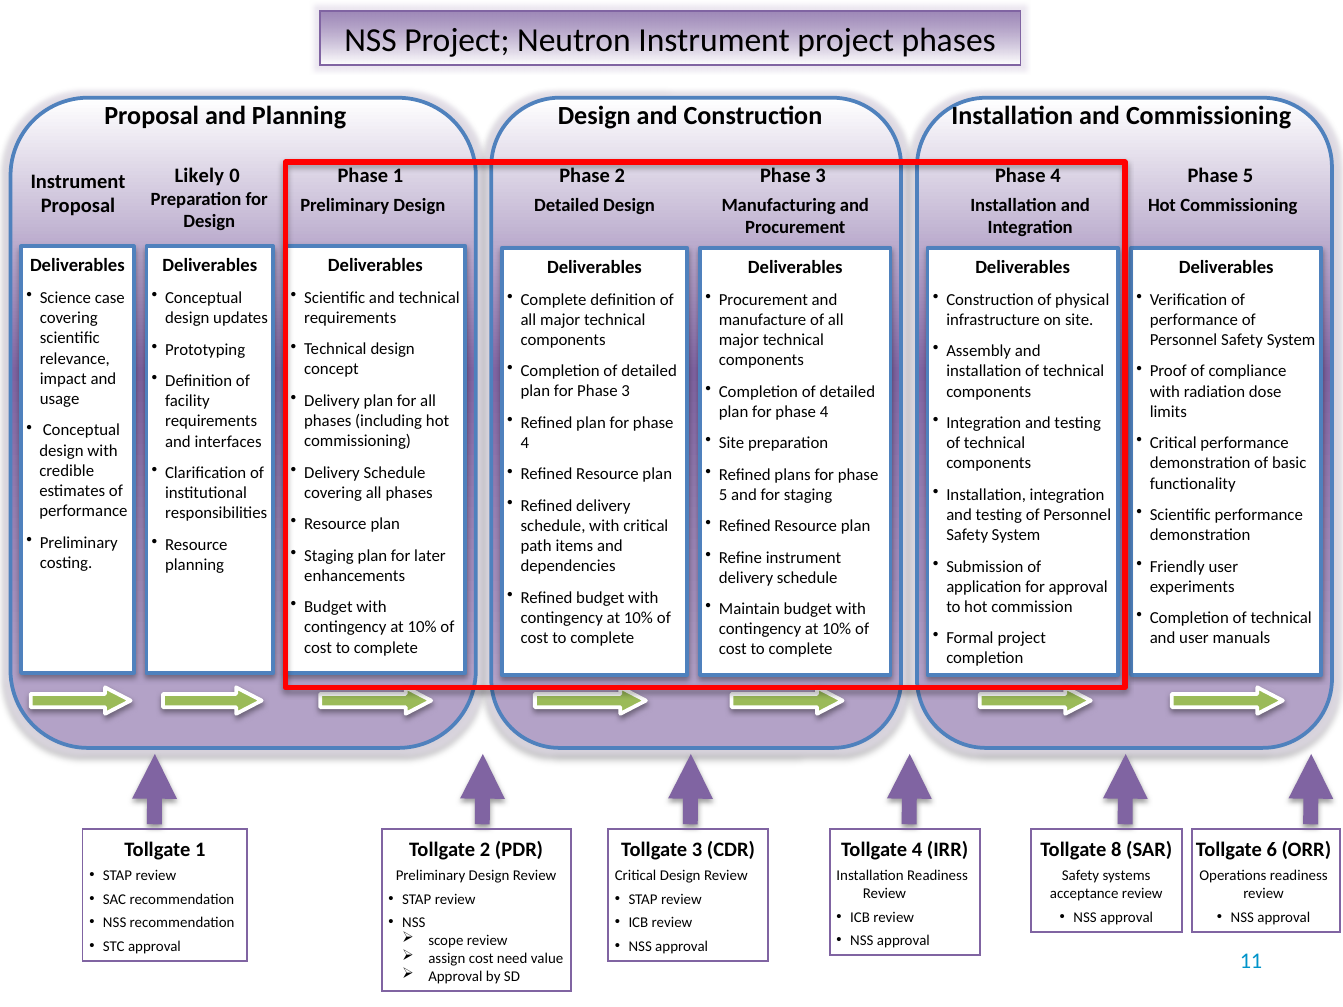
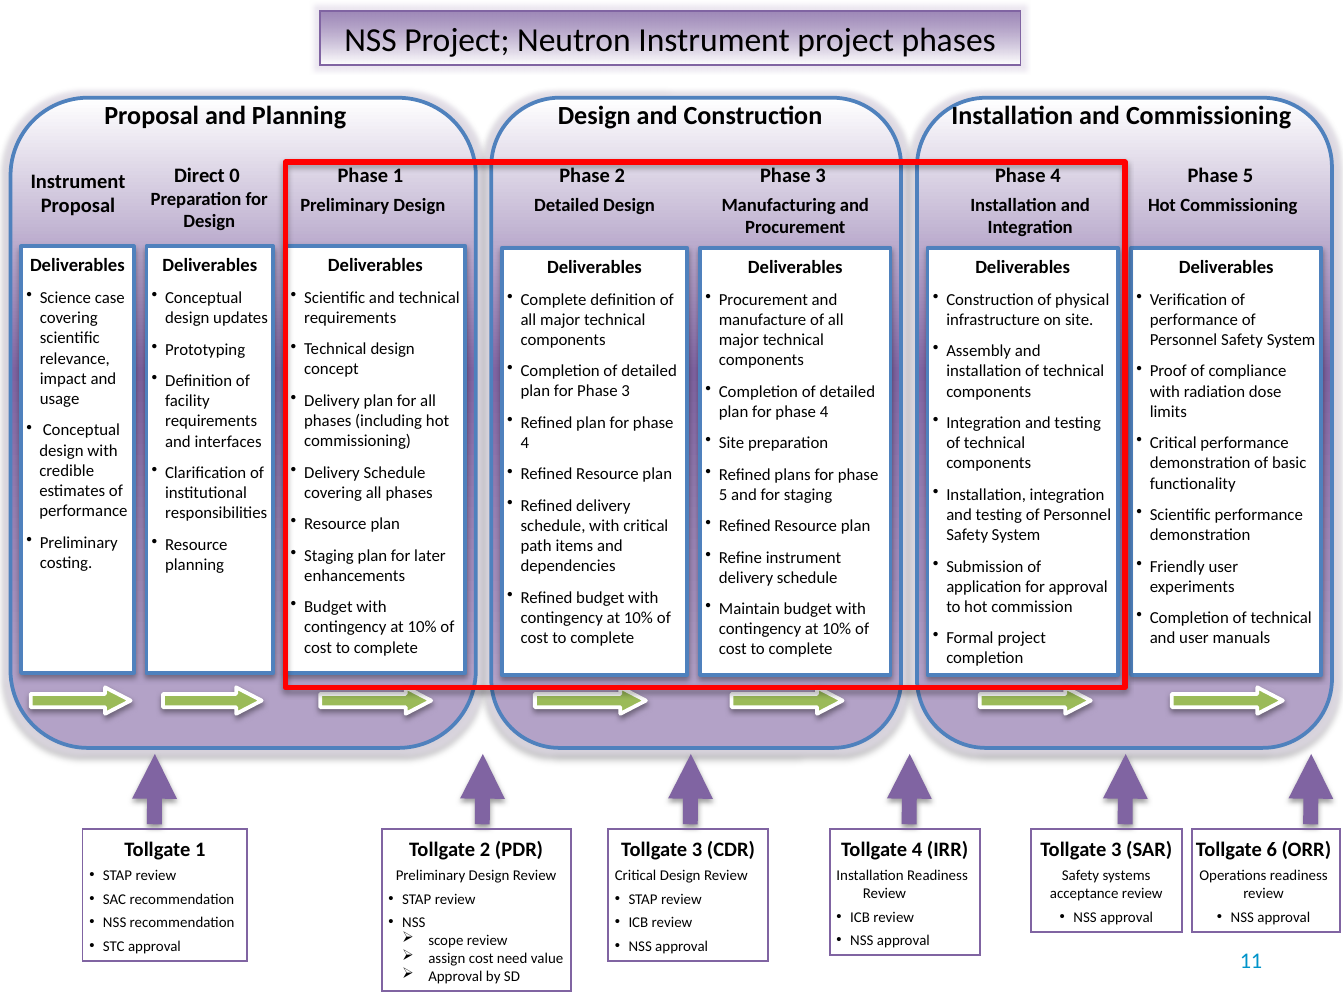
Likely: Likely -> Direct (199, 176)
8: 8 -> 3 (1116, 850)
